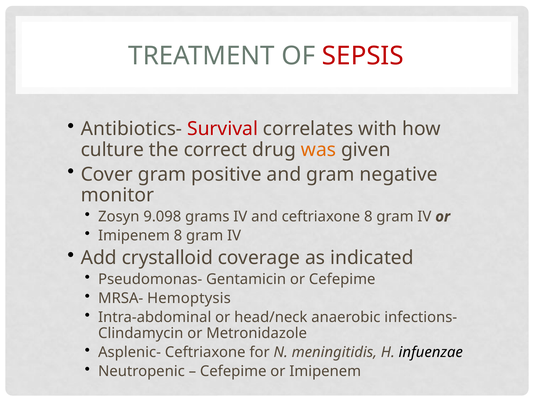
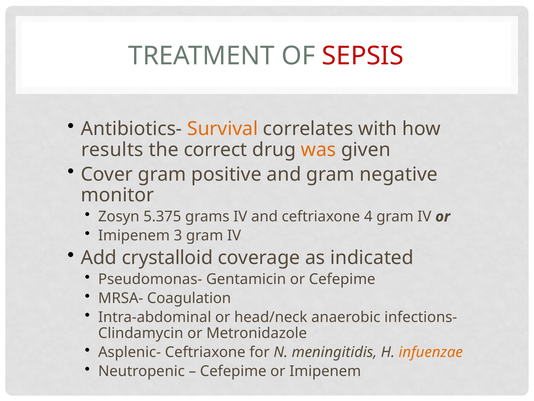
Survival colour: red -> orange (223, 129)
culture: culture -> results (112, 149)
9.098: 9.098 -> 5.375 (162, 216)
ceftriaxone 8: 8 -> 4 (368, 216)
Imipenem 8: 8 -> 3 (178, 235)
Hemoptysis: Hemoptysis -> Coagulation (189, 298)
infuenzae colour: black -> orange (431, 352)
